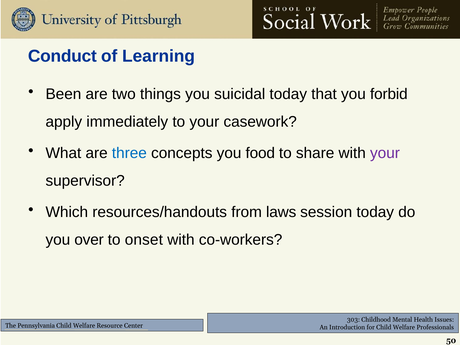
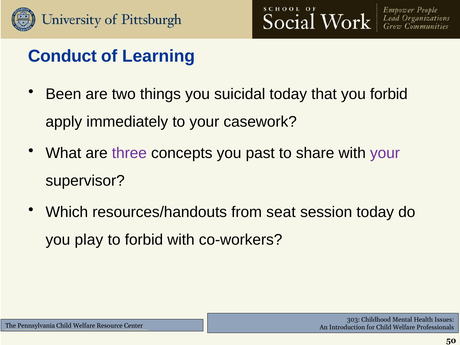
three colour: blue -> purple (129, 153)
food: food -> past (260, 153)
laws: laws -> seat (281, 212)
over: over -> play (89, 240)
to onset: onset -> forbid (144, 240)
